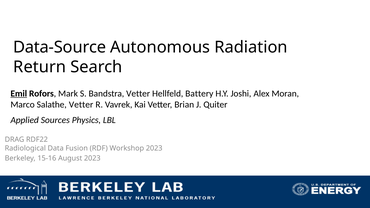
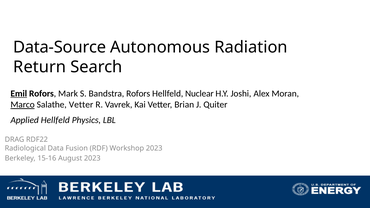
Bandstra Vetter: Vetter -> Rofors (138, 94)
Battery: Battery -> Nuclear (199, 94)
Marco underline: none -> present (23, 105)
Applied Sources: Sources -> Hellfeld (55, 120)
